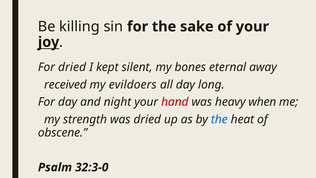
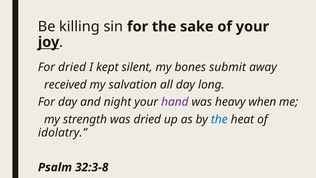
eternal: eternal -> submit (228, 67)
evildoers: evildoers -> salvation (133, 85)
hand colour: red -> purple (175, 102)
obscene: obscene -> idolatry (62, 133)
32:3-0: 32:3-0 -> 32:3-8 (92, 167)
